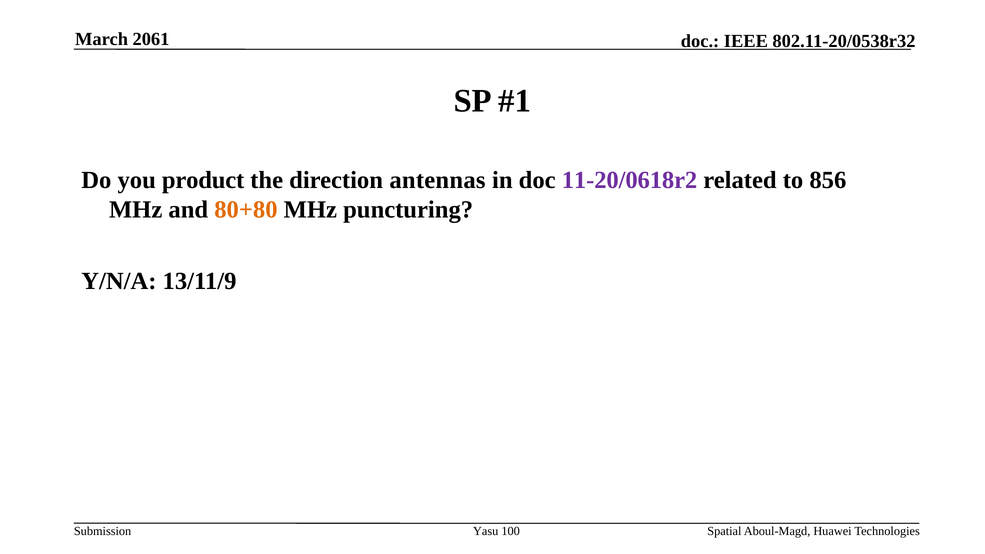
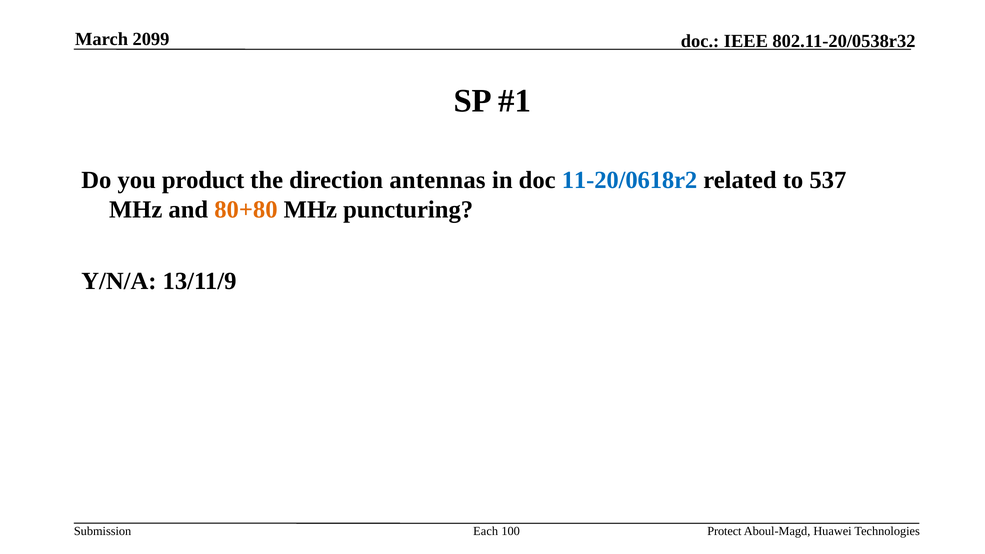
2061: 2061 -> 2099 (151, 39)
11-20/0618r2 colour: purple -> blue (630, 180)
856: 856 -> 537 (828, 180)
Yasu: Yasu -> Each (486, 531)
Spatial: Spatial -> Protect (724, 531)
